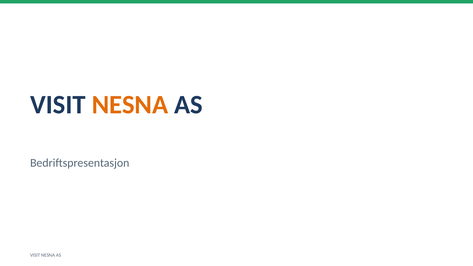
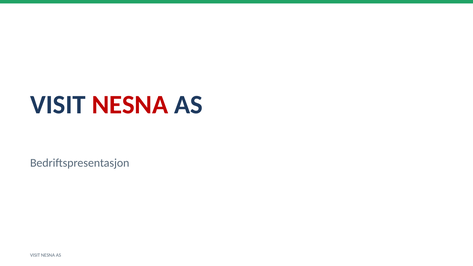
NESNA colour: orange -> red (130, 105)
